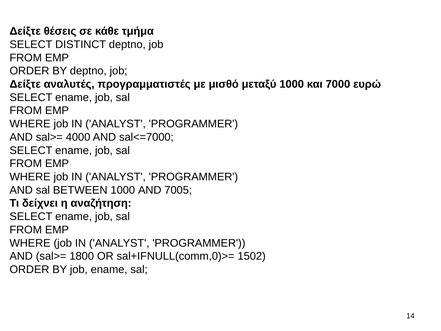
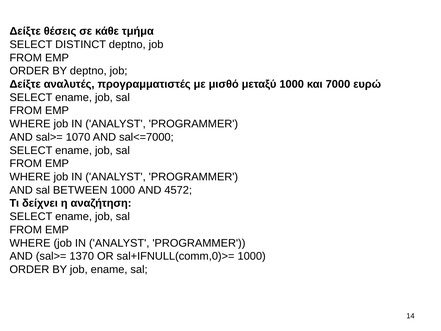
4000: 4000 -> 1070 (78, 137)
7005: 7005 -> 4572 (178, 190)
1800: 1800 -> 1370 (82, 256)
sal+IFNULL(comm,0)>= 1502: 1502 -> 1000 (252, 256)
